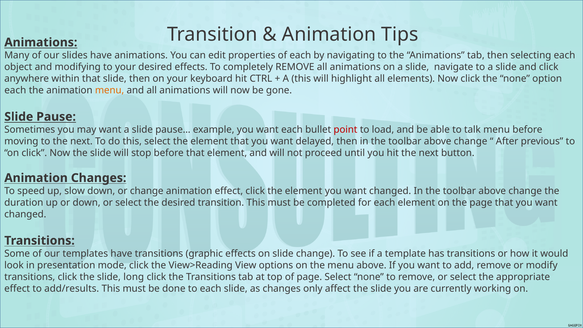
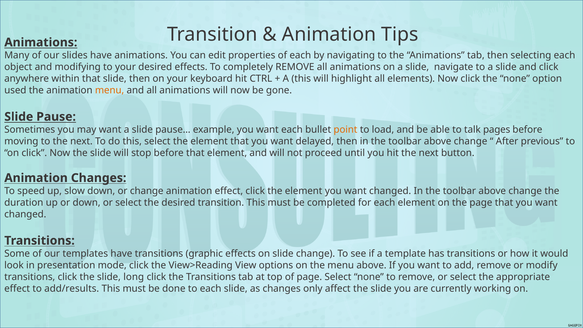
each: each -> used (15, 90)
point colour: red -> orange (345, 130)
talk menu: menu -> pages (497, 130)
